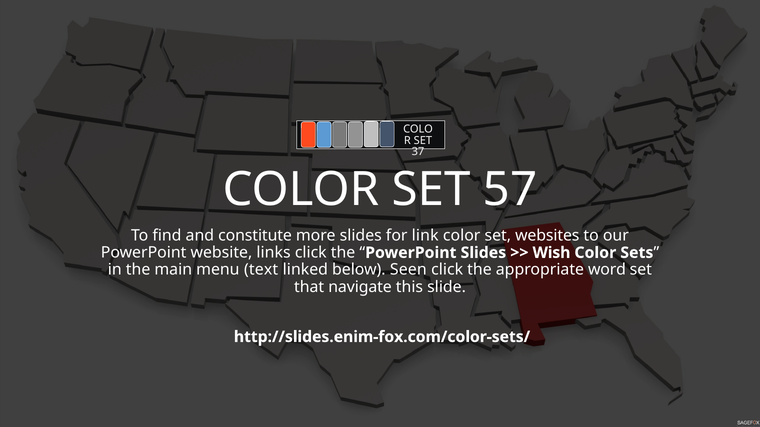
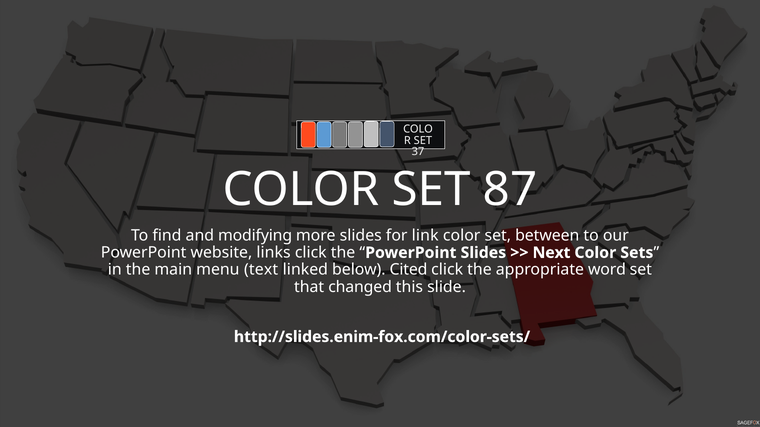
57: 57 -> 87 (510, 190)
constitute: constitute -> modifying (255, 236)
websites: websites -> between (547, 236)
Wish: Wish -> Next (552, 253)
Seen: Seen -> Cited (408, 270)
navigate: navigate -> changed (360, 287)
